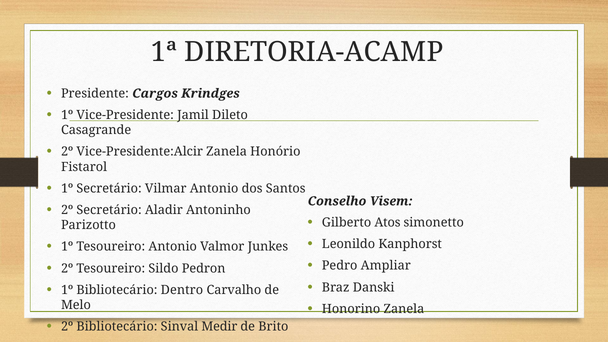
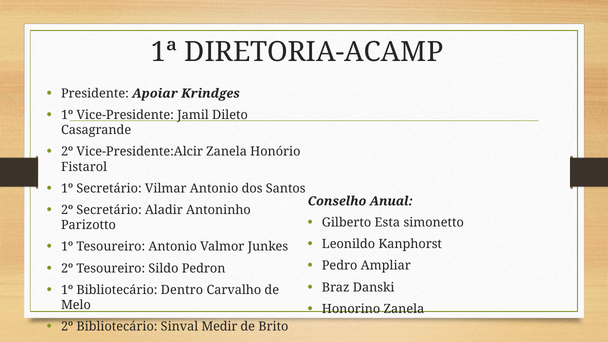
Cargos: Cargos -> Apoiar (155, 93)
Visem: Visem -> Anual (391, 201)
Atos: Atos -> Esta (387, 223)
